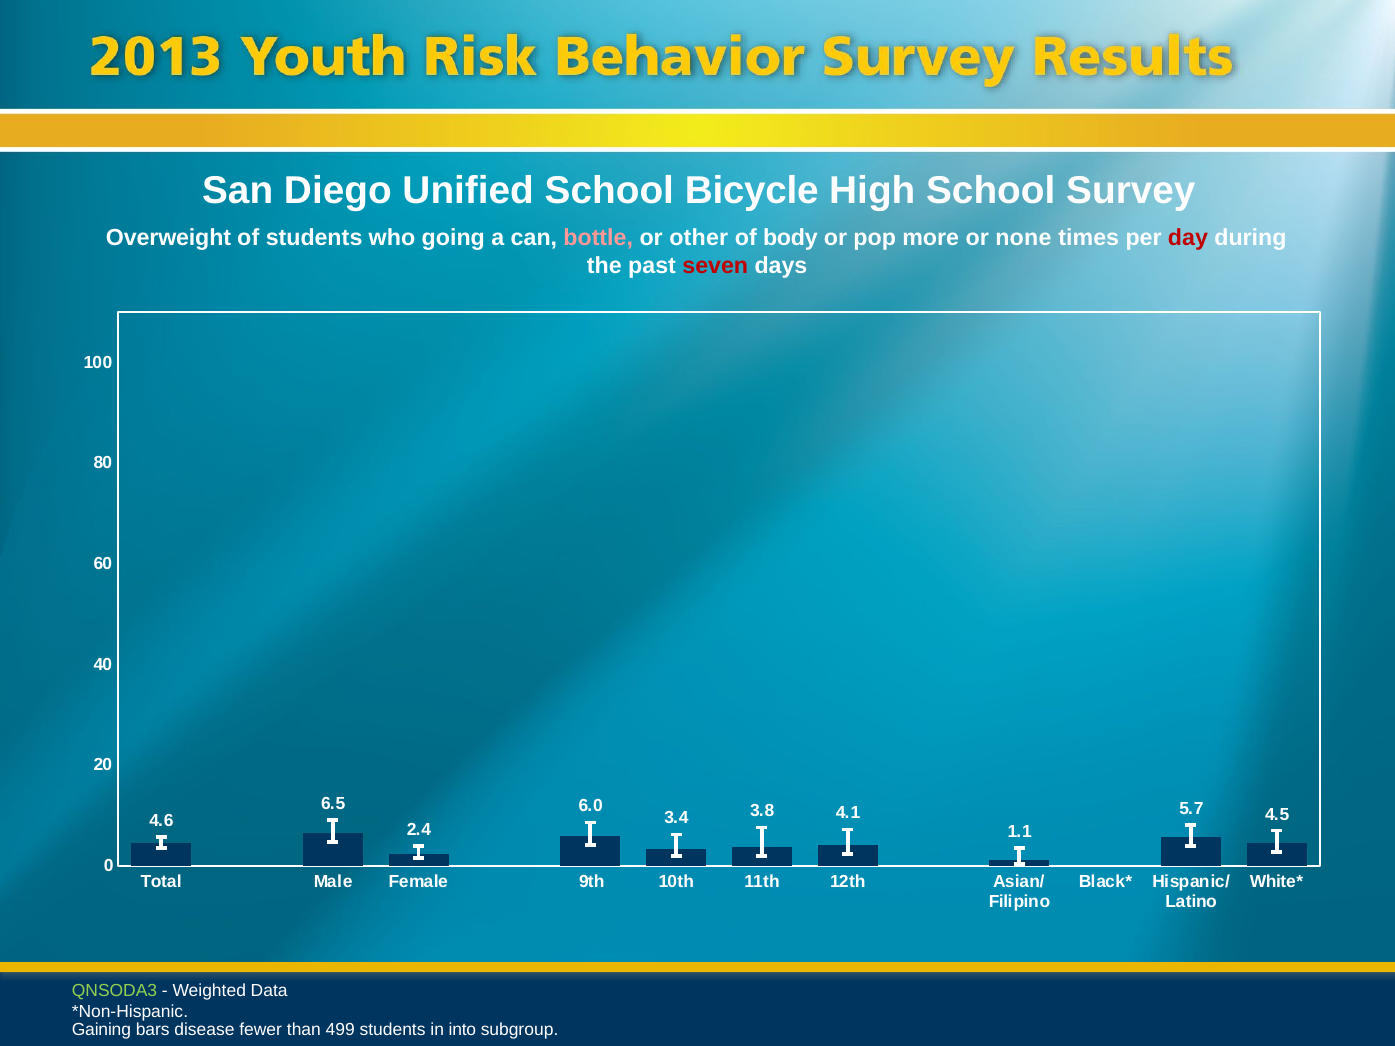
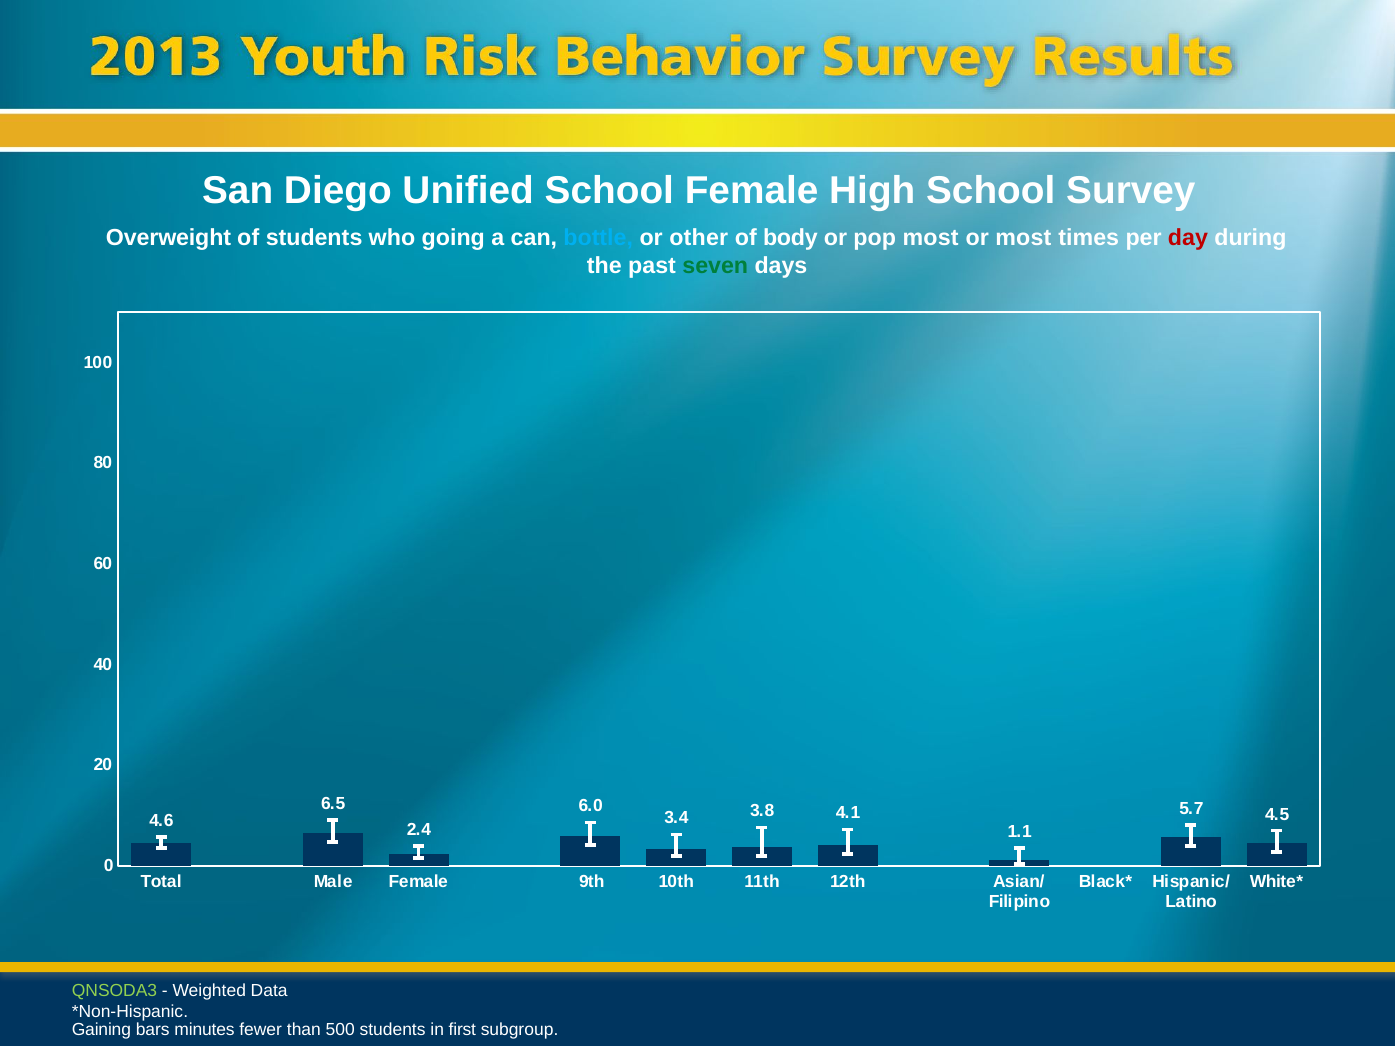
School Bicycle: Bicycle -> Female (752, 191)
bottle colour: pink -> light blue (598, 238)
pop more: more -> most (931, 238)
or none: none -> most (1023, 238)
seven colour: red -> green (715, 266)
disease: disease -> minutes (205, 1030)
499: 499 -> 500 (340, 1030)
into: into -> first (462, 1030)
